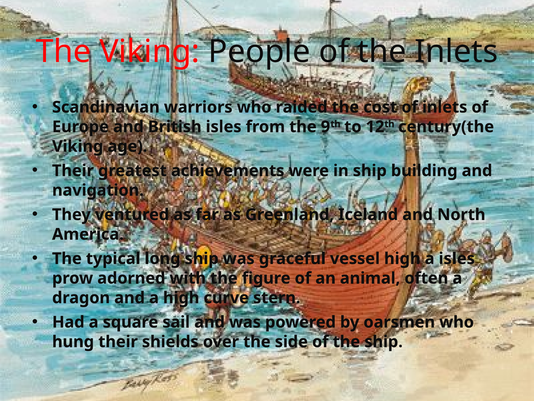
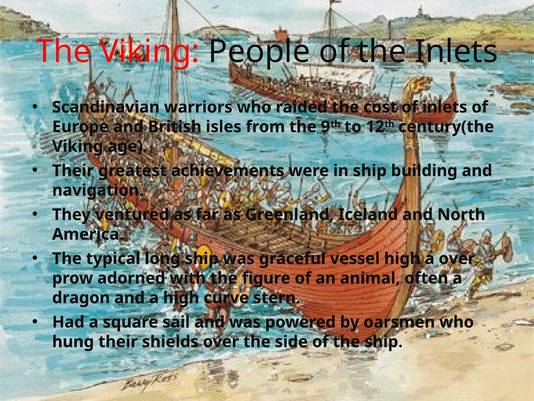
a isles: isles -> over (457, 258)
